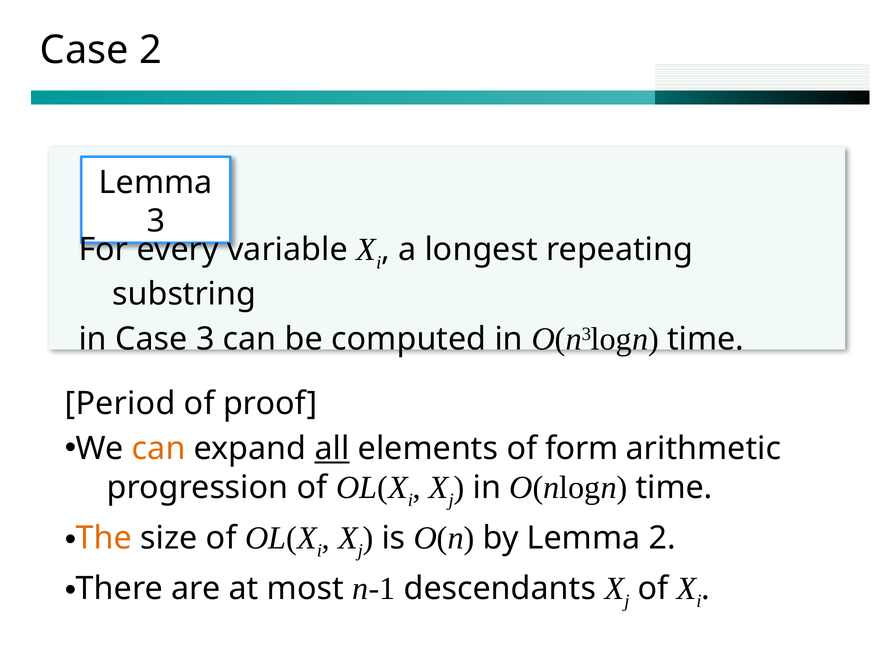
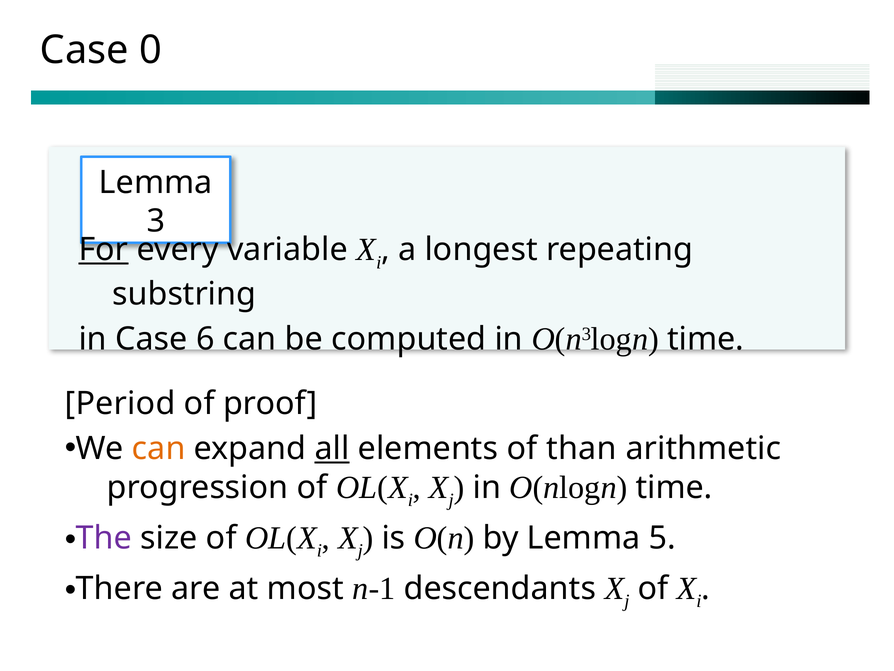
Case 2: 2 -> 0 (150, 50)
For underline: none -> present (104, 250)
Case 3: 3 -> 6 (205, 339)
form: form -> than (581, 448)
The colour: orange -> purple (104, 538)
Lemma 2: 2 -> 5 (662, 538)
